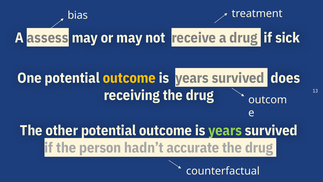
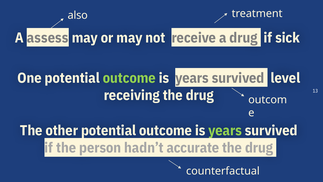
bias: bias -> also (78, 15)
outcome colour: yellow -> light green (129, 78)
does: does -> level (285, 78)
